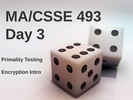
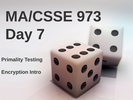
493: 493 -> 973 (89, 17)
3: 3 -> 7 (41, 34)
